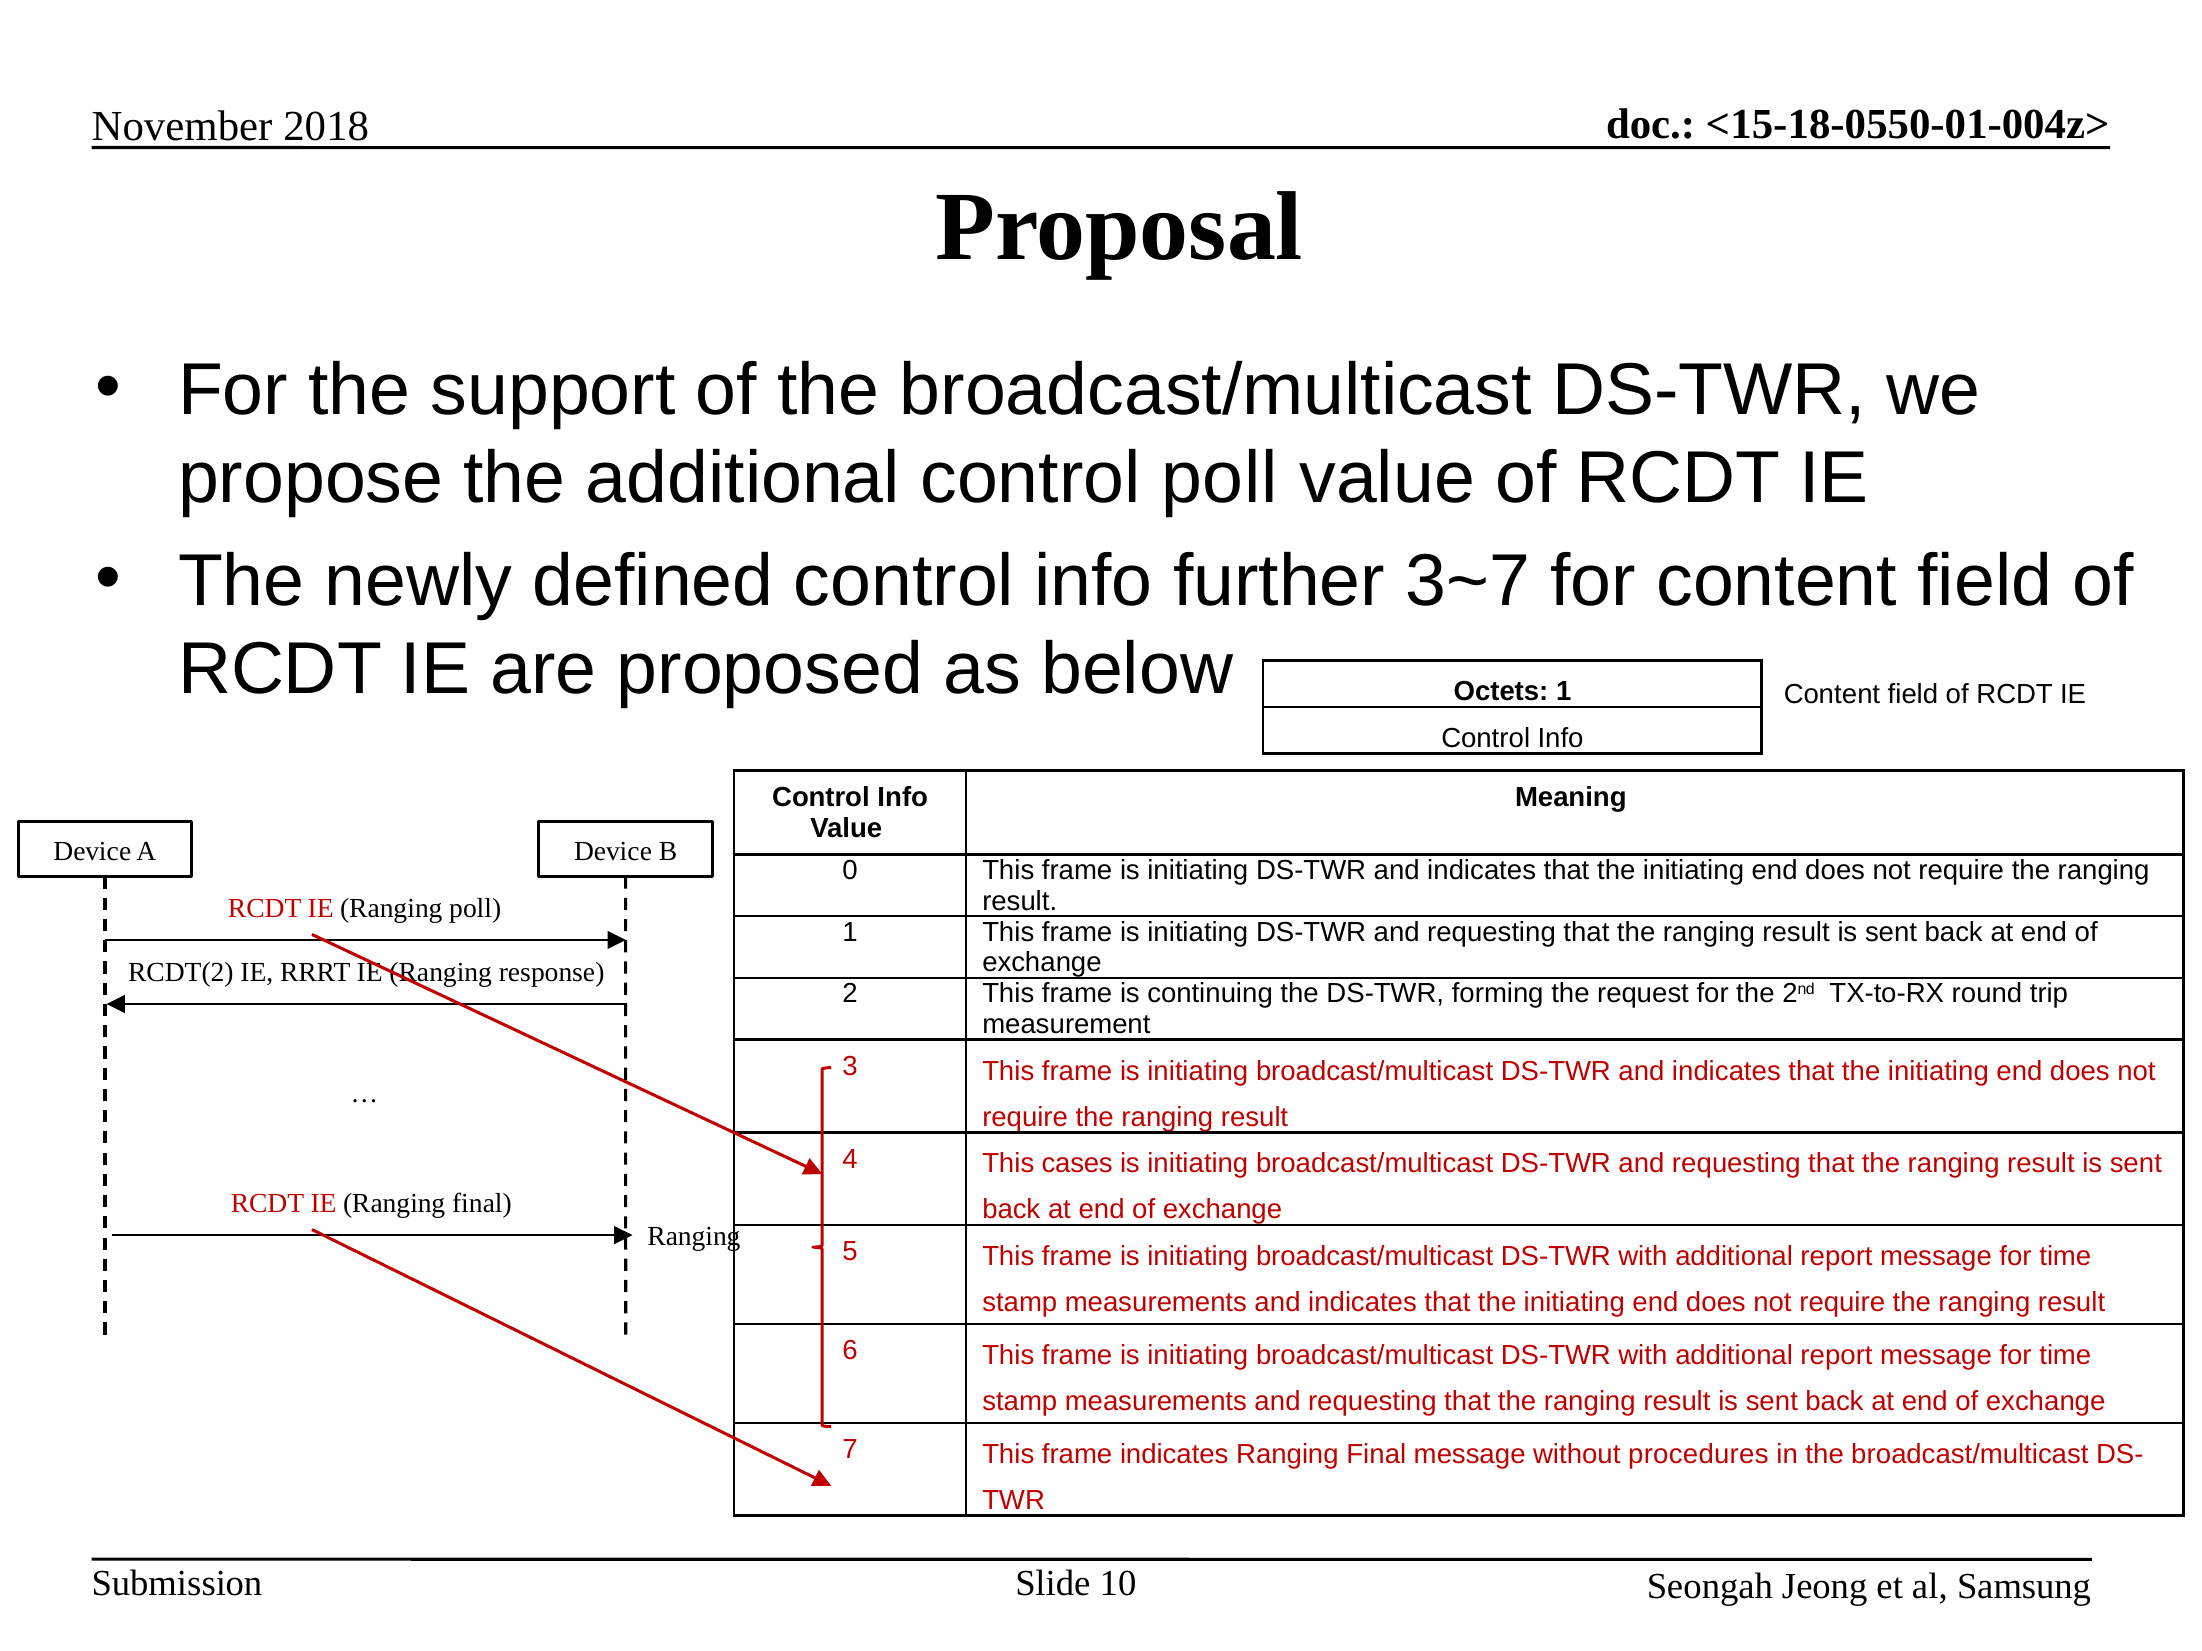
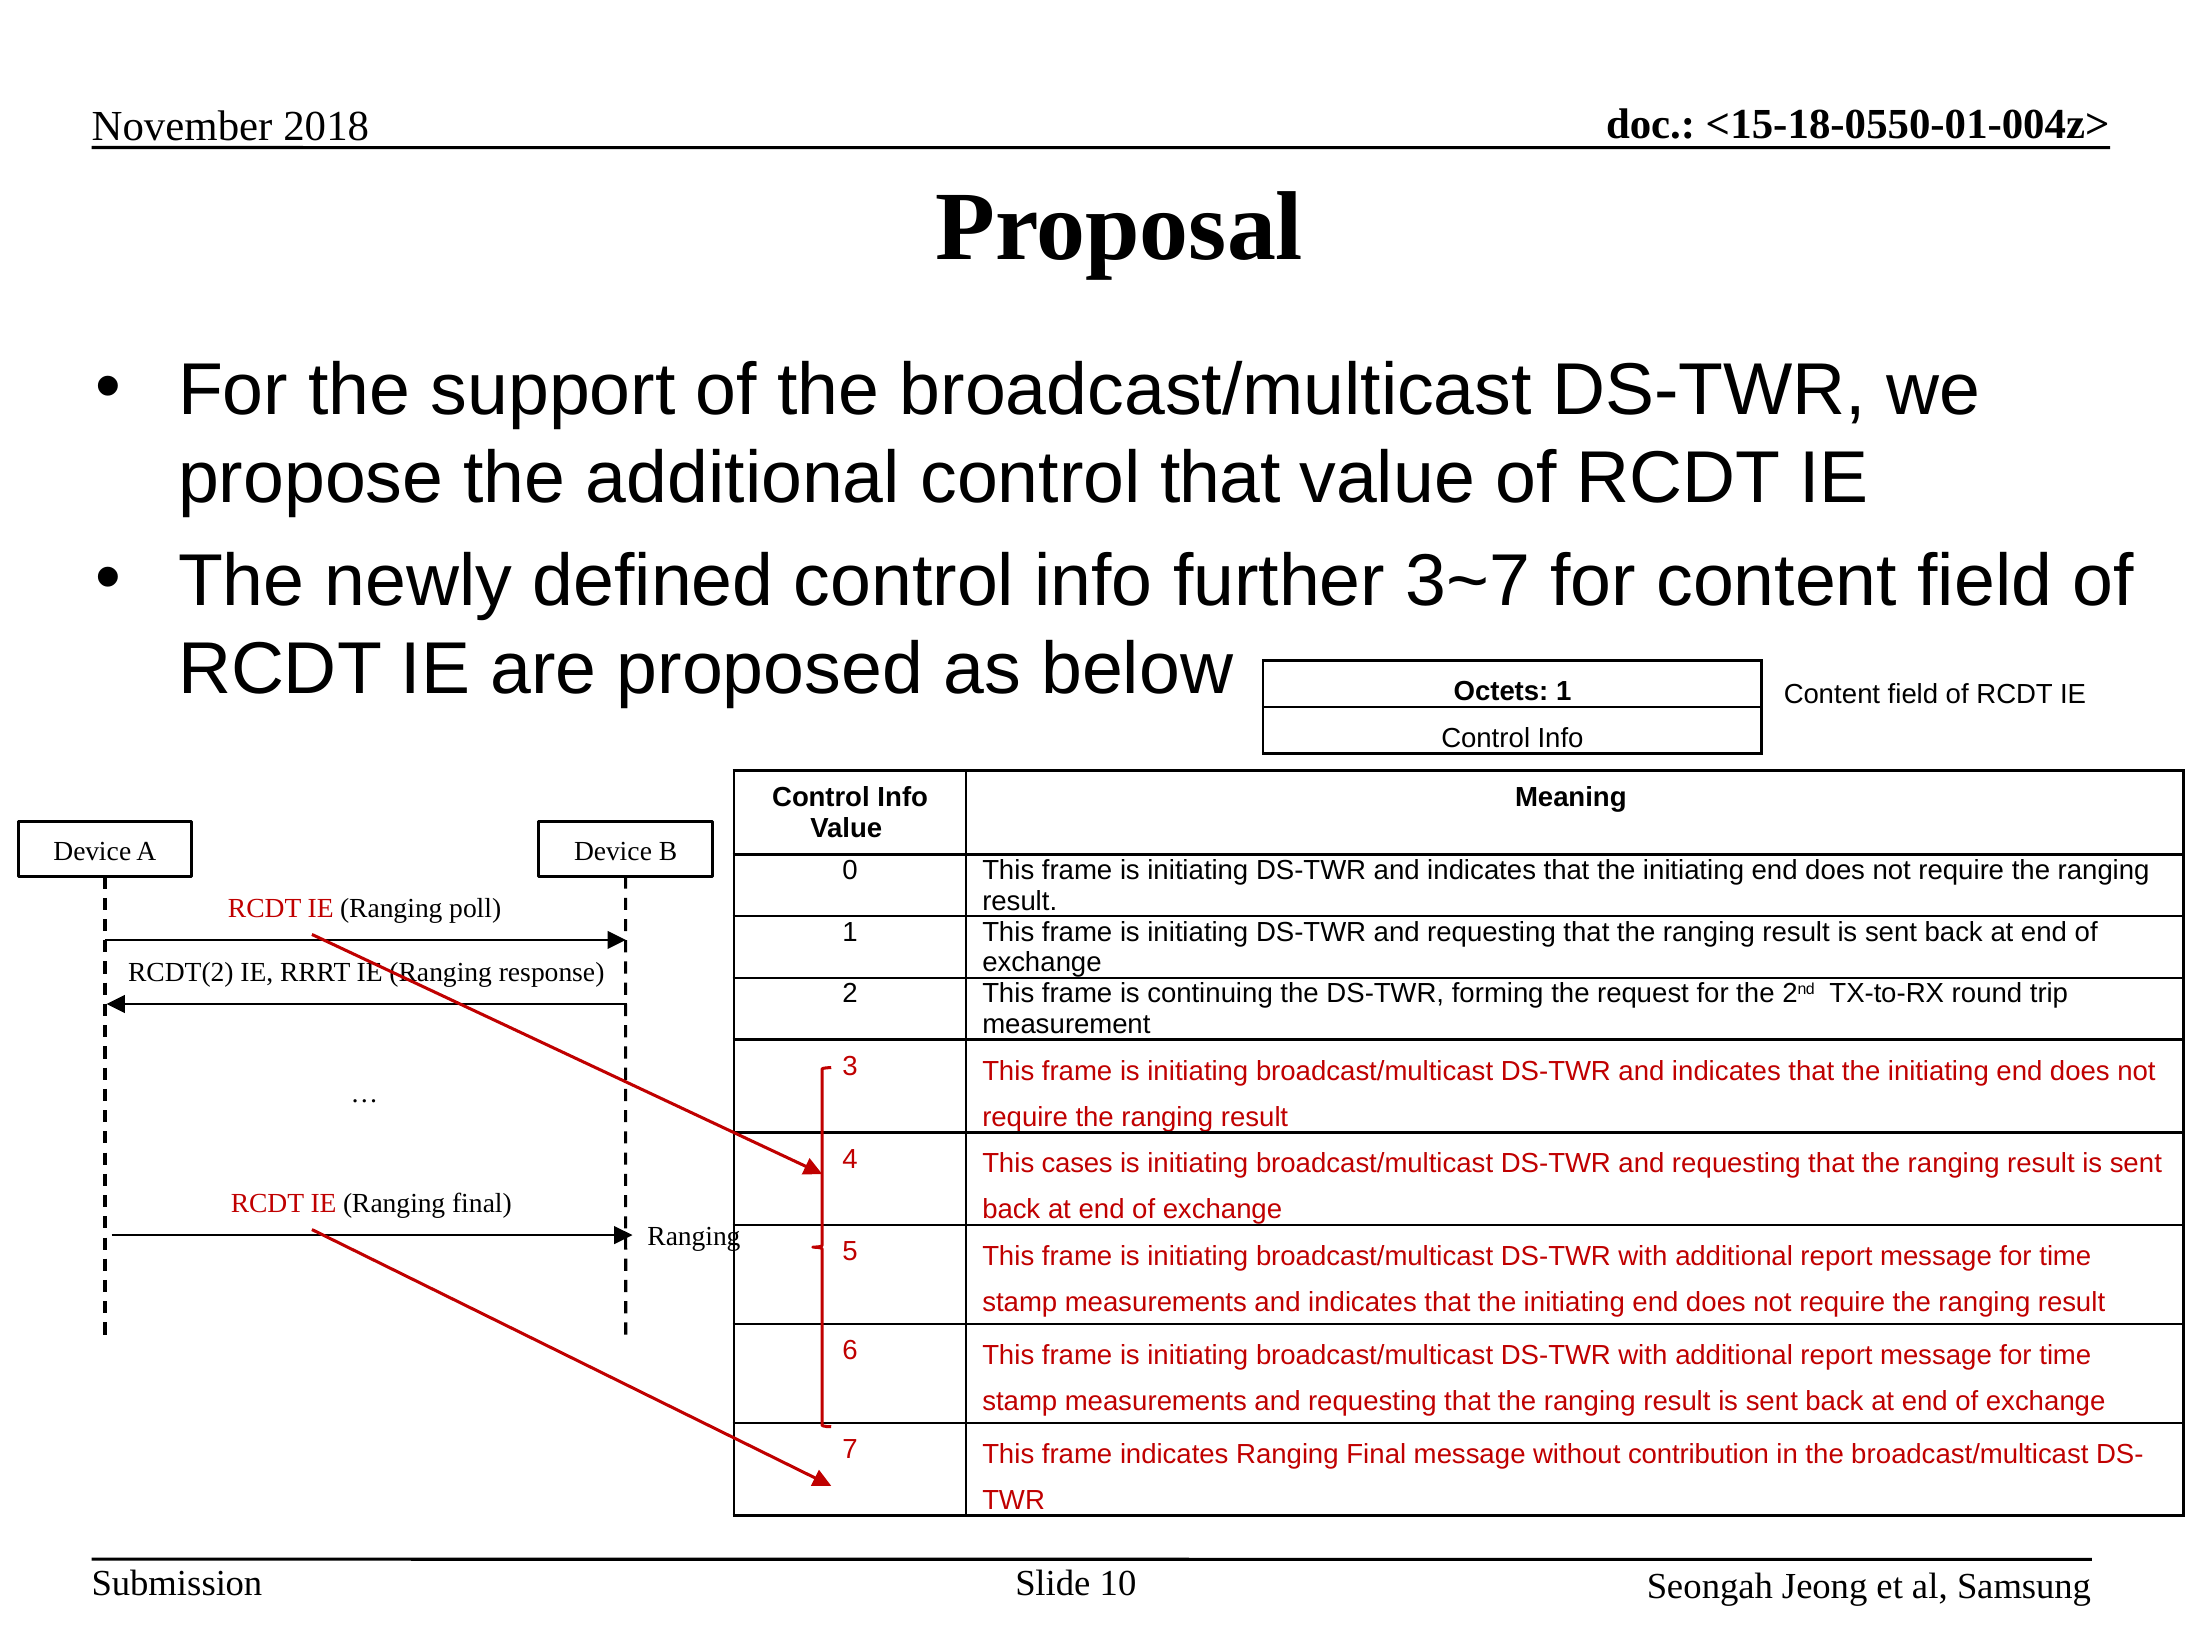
control poll: poll -> that (1220, 479)
procedures: procedures -> contribution (1699, 1455)
